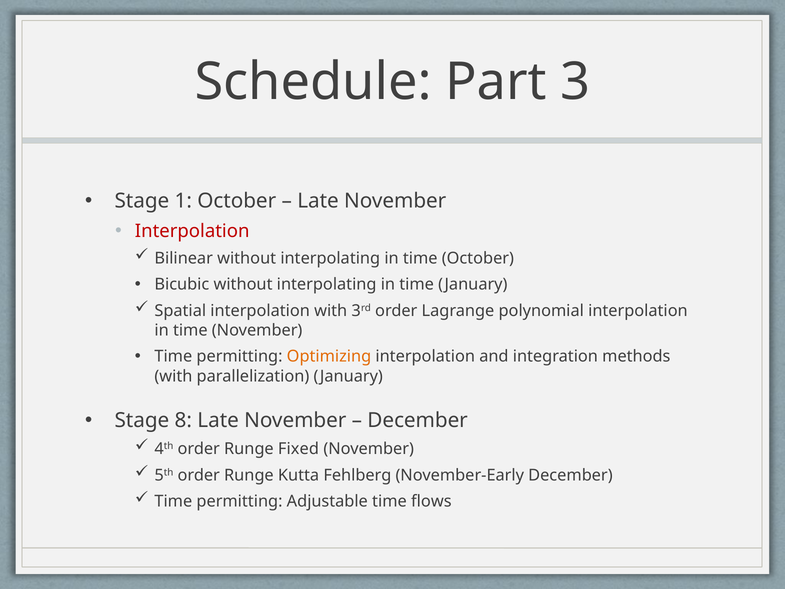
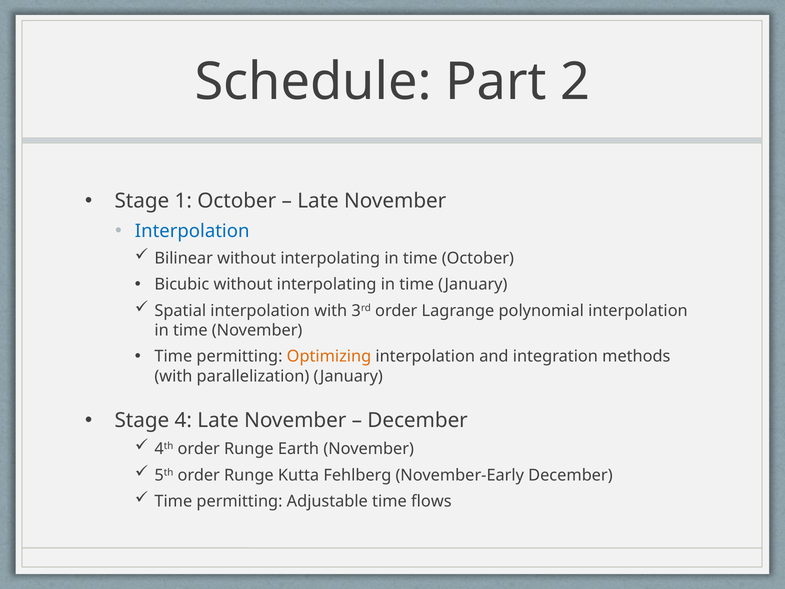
3: 3 -> 2 (575, 82)
Interpolation colour: red -> blue (192, 231)
8: 8 -> 4 (183, 420)
Fixed: Fixed -> Earth (298, 449)
